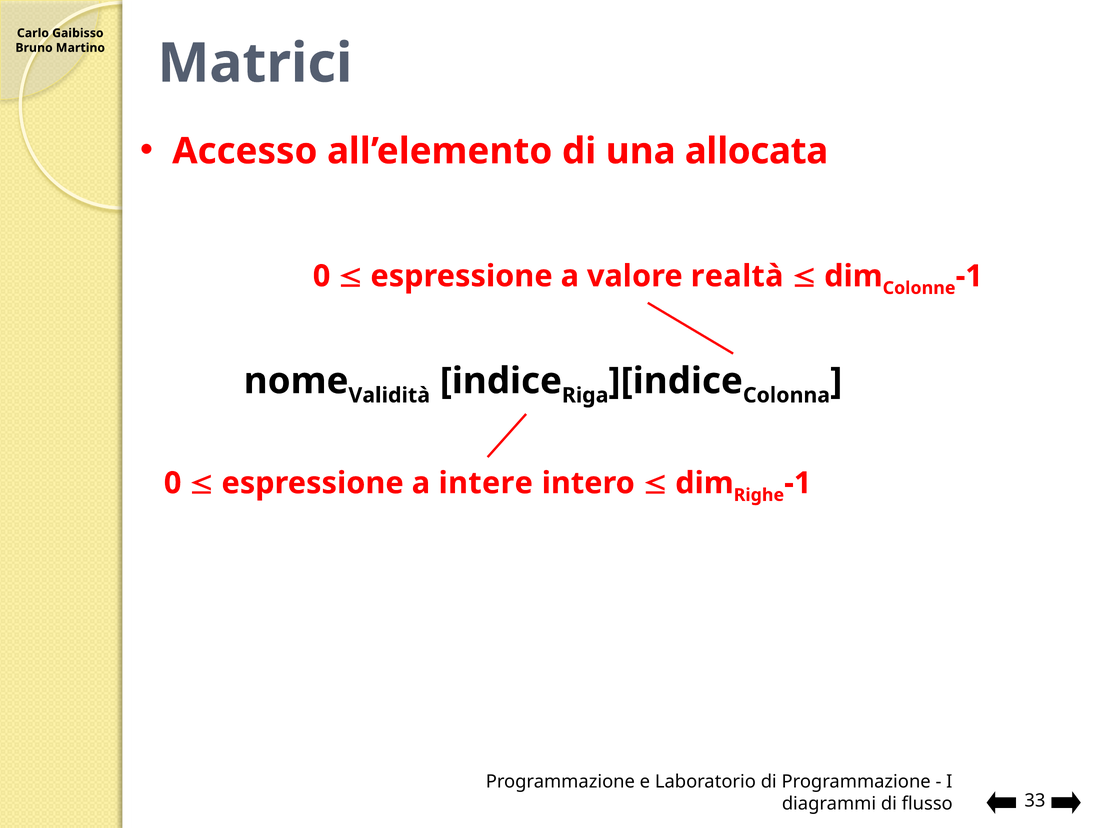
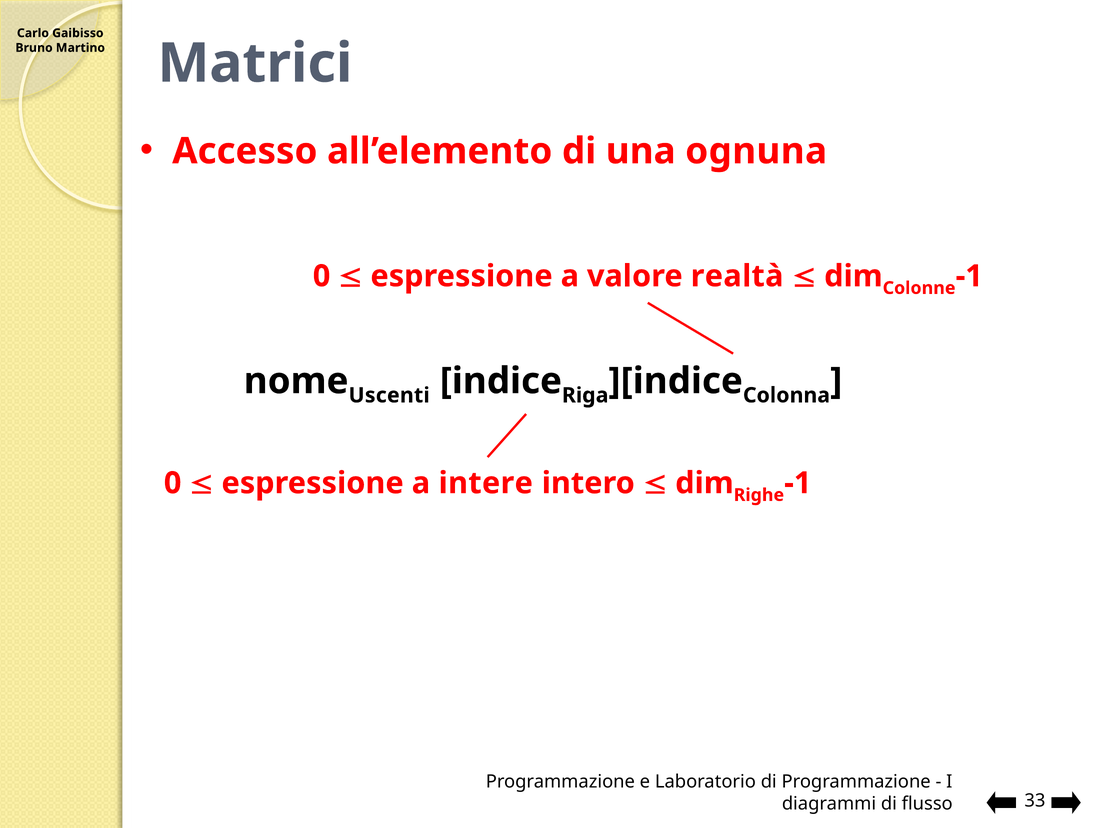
allocata: allocata -> ognuna (756, 151)
Validità: Validità -> Uscenti (389, 395)
